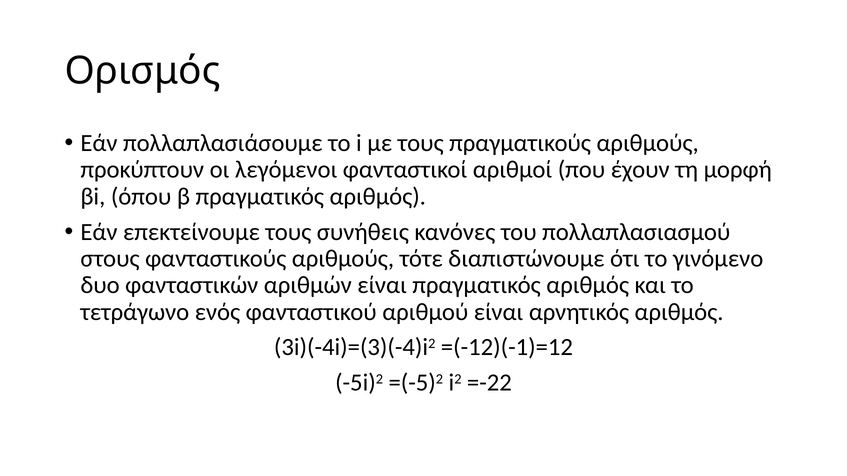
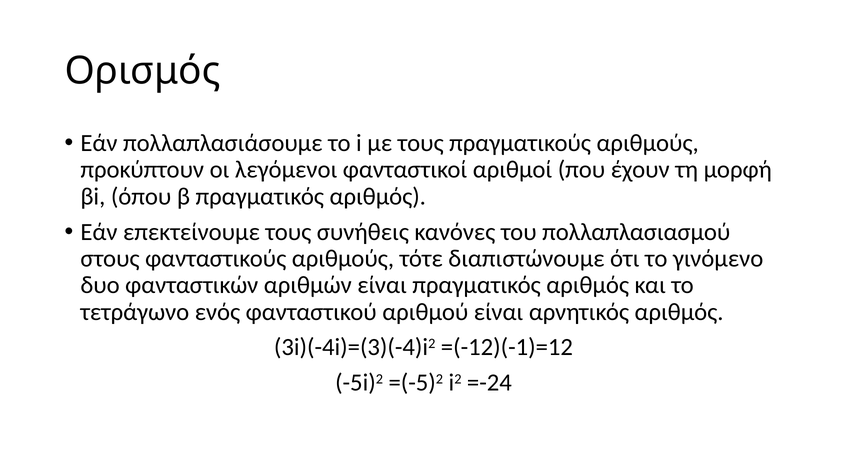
=-22: =-22 -> =-24 (489, 383)
